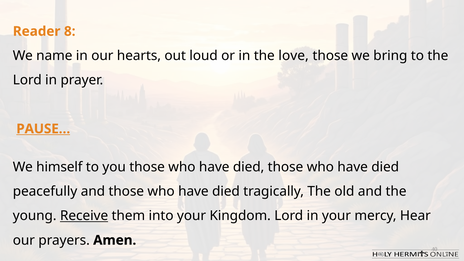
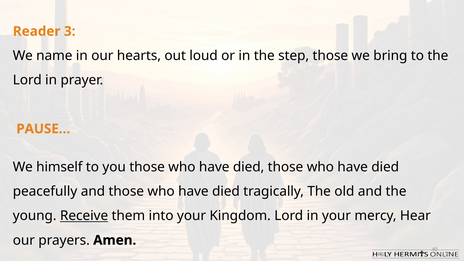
8: 8 -> 3 (70, 31)
love: love -> step (294, 56)
PAUSE… underline: present -> none (43, 129)
